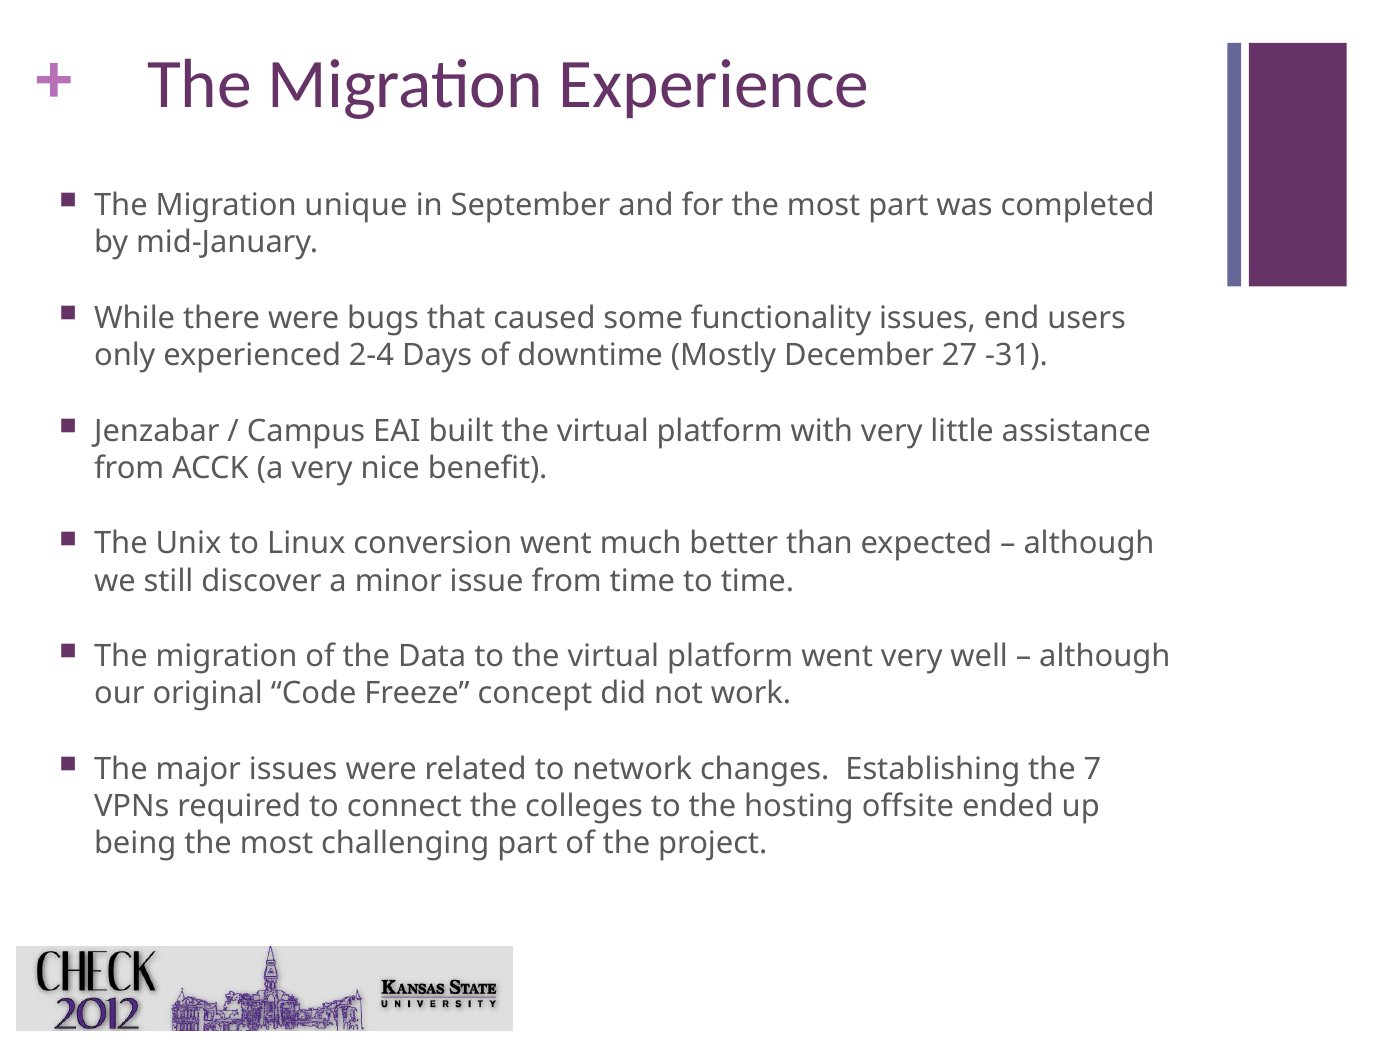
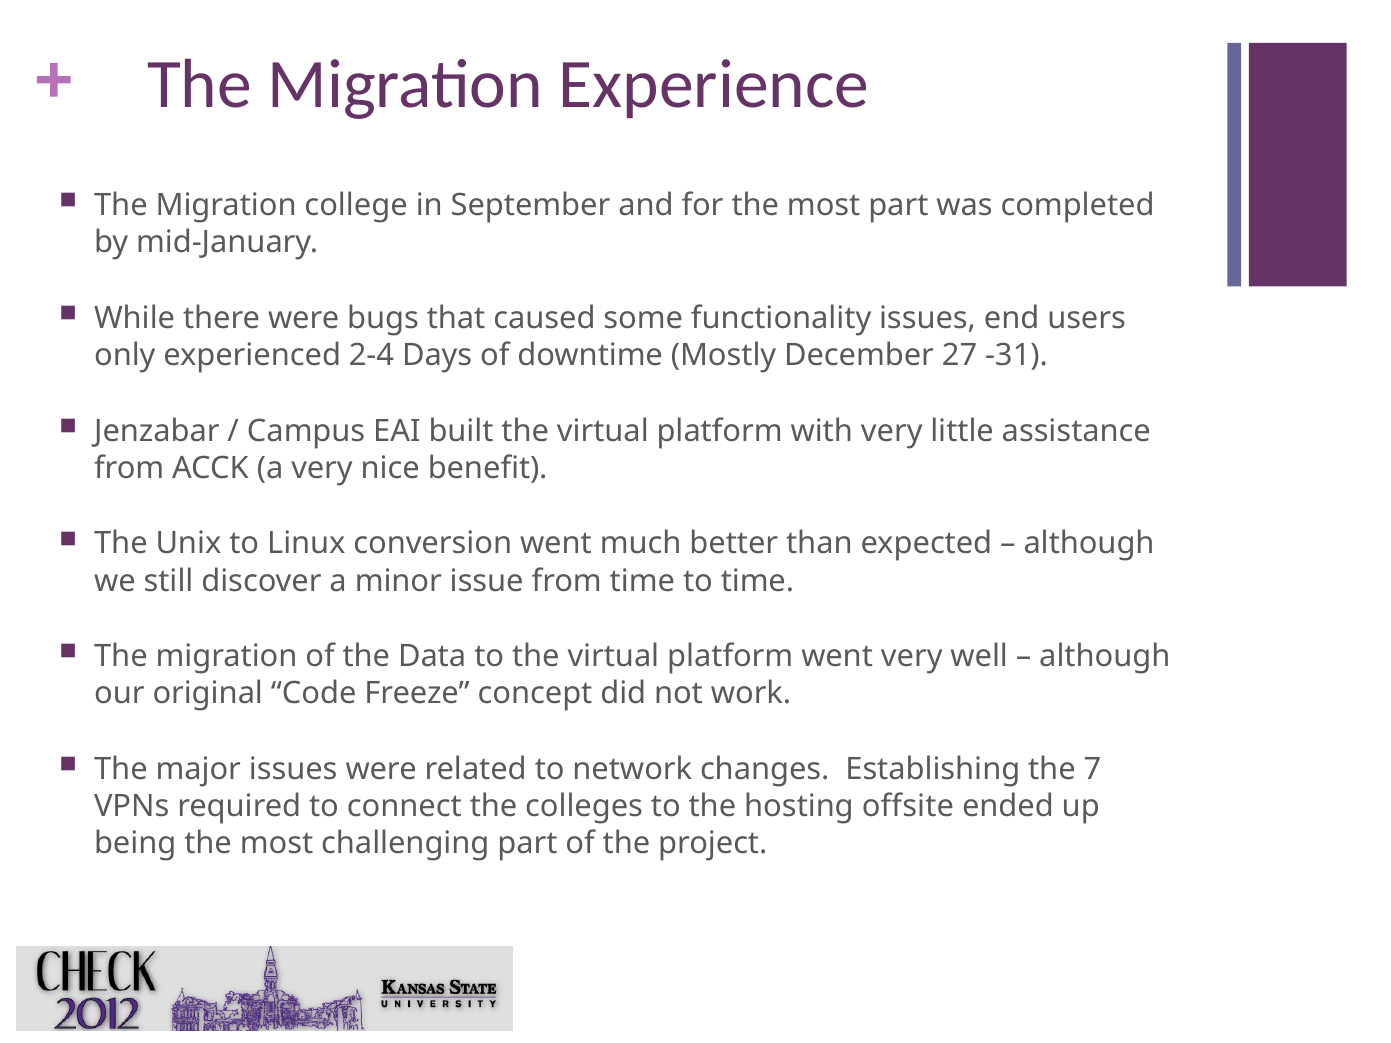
unique: unique -> college (356, 205)
